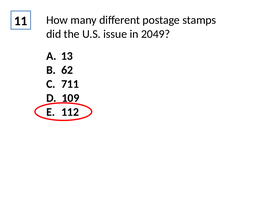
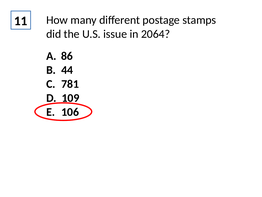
2049: 2049 -> 2064 (156, 34)
13: 13 -> 86 (67, 56)
62: 62 -> 44 (67, 70)
711: 711 -> 781 (70, 84)
112: 112 -> 106 (70, 112)
